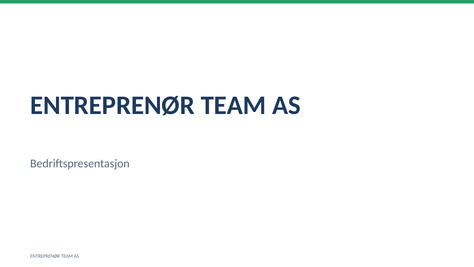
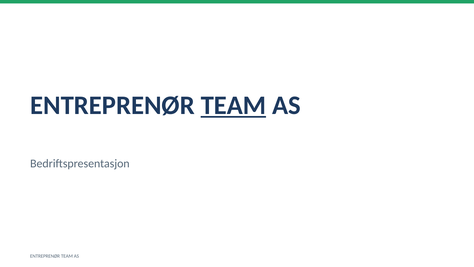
TEAM underline: none -> present (233, 105)
